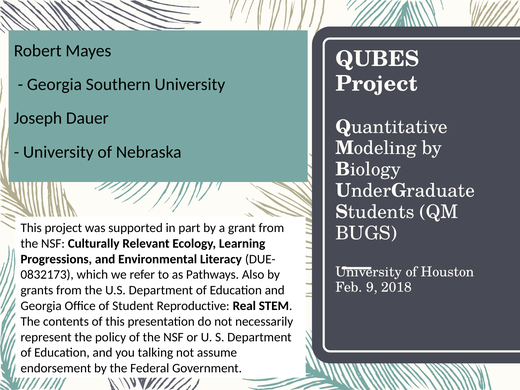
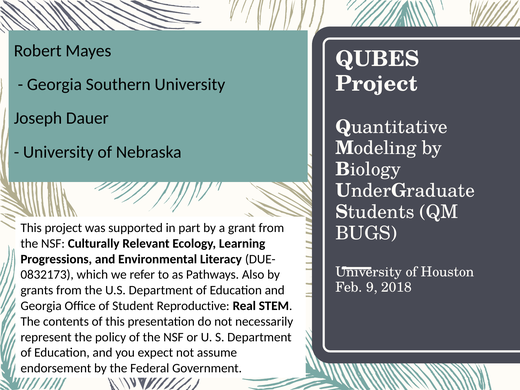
talking: talking -> expect (155, 353)
